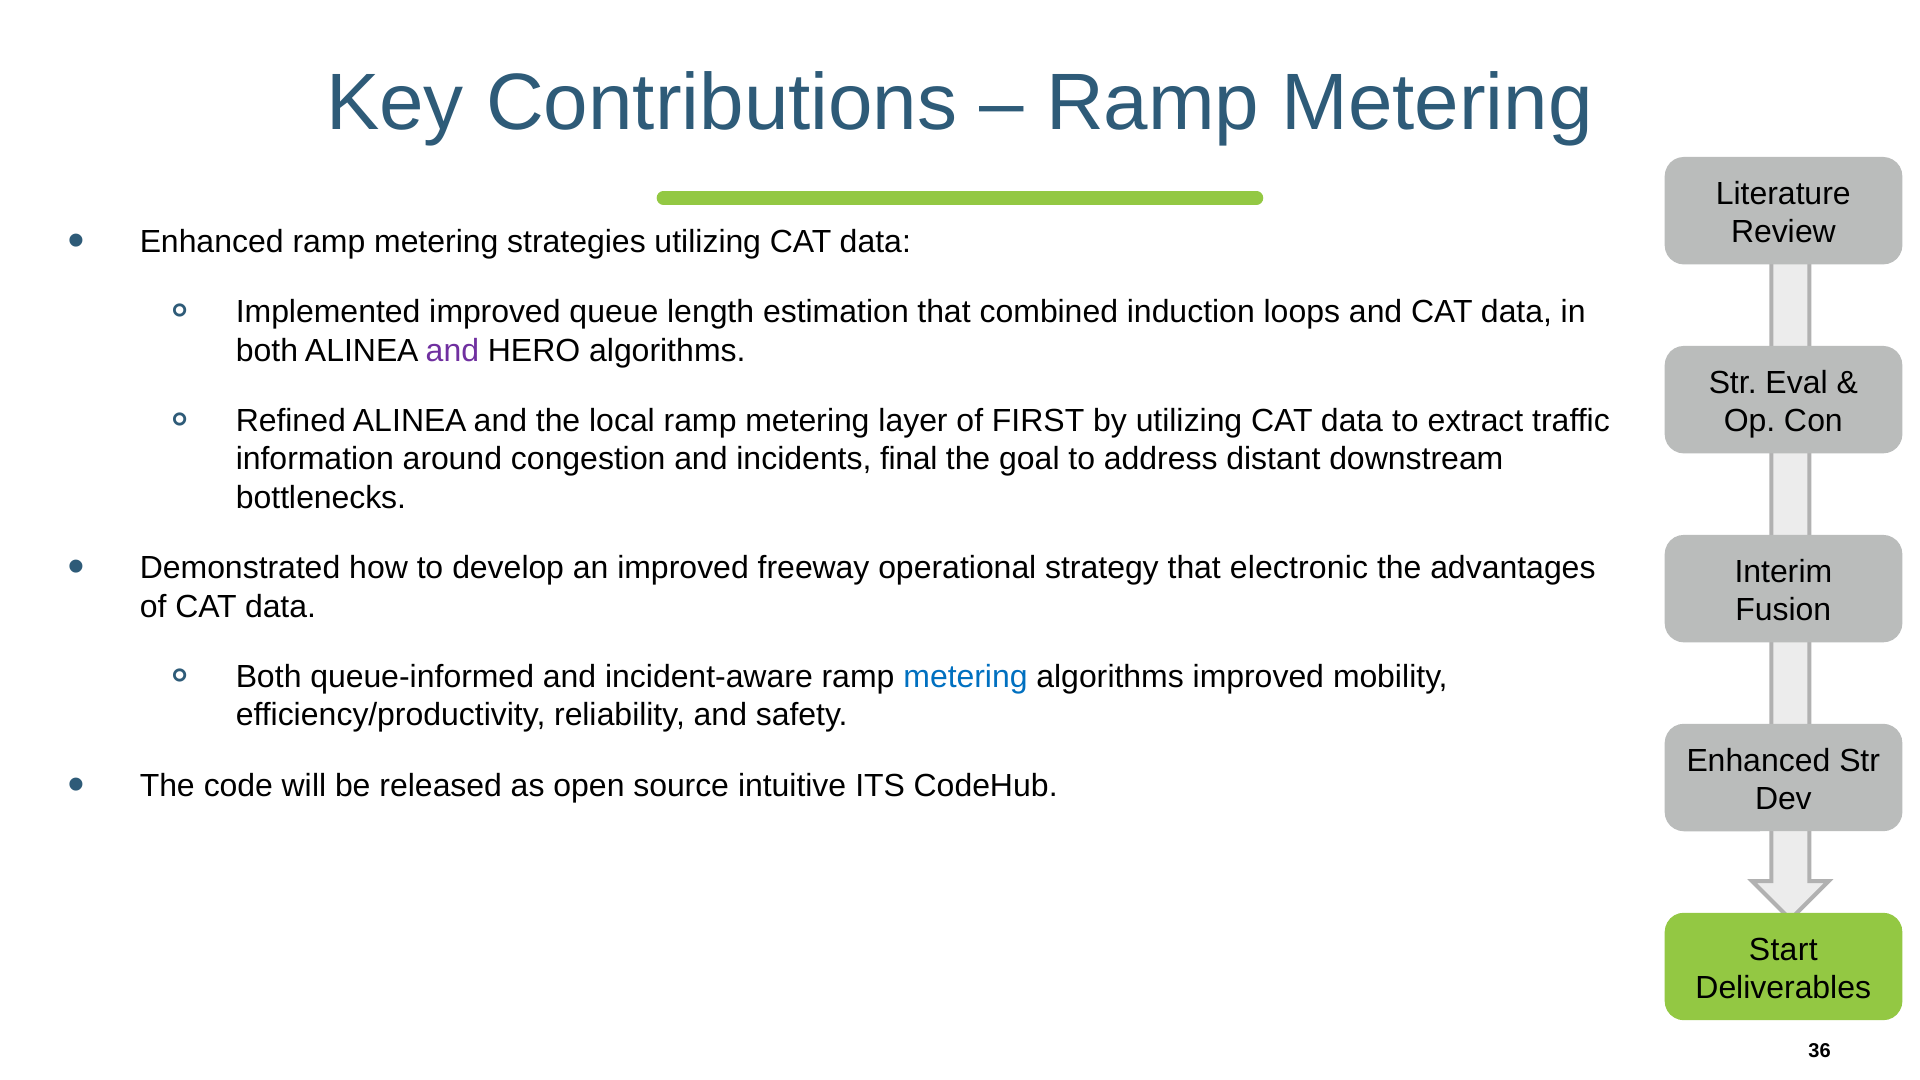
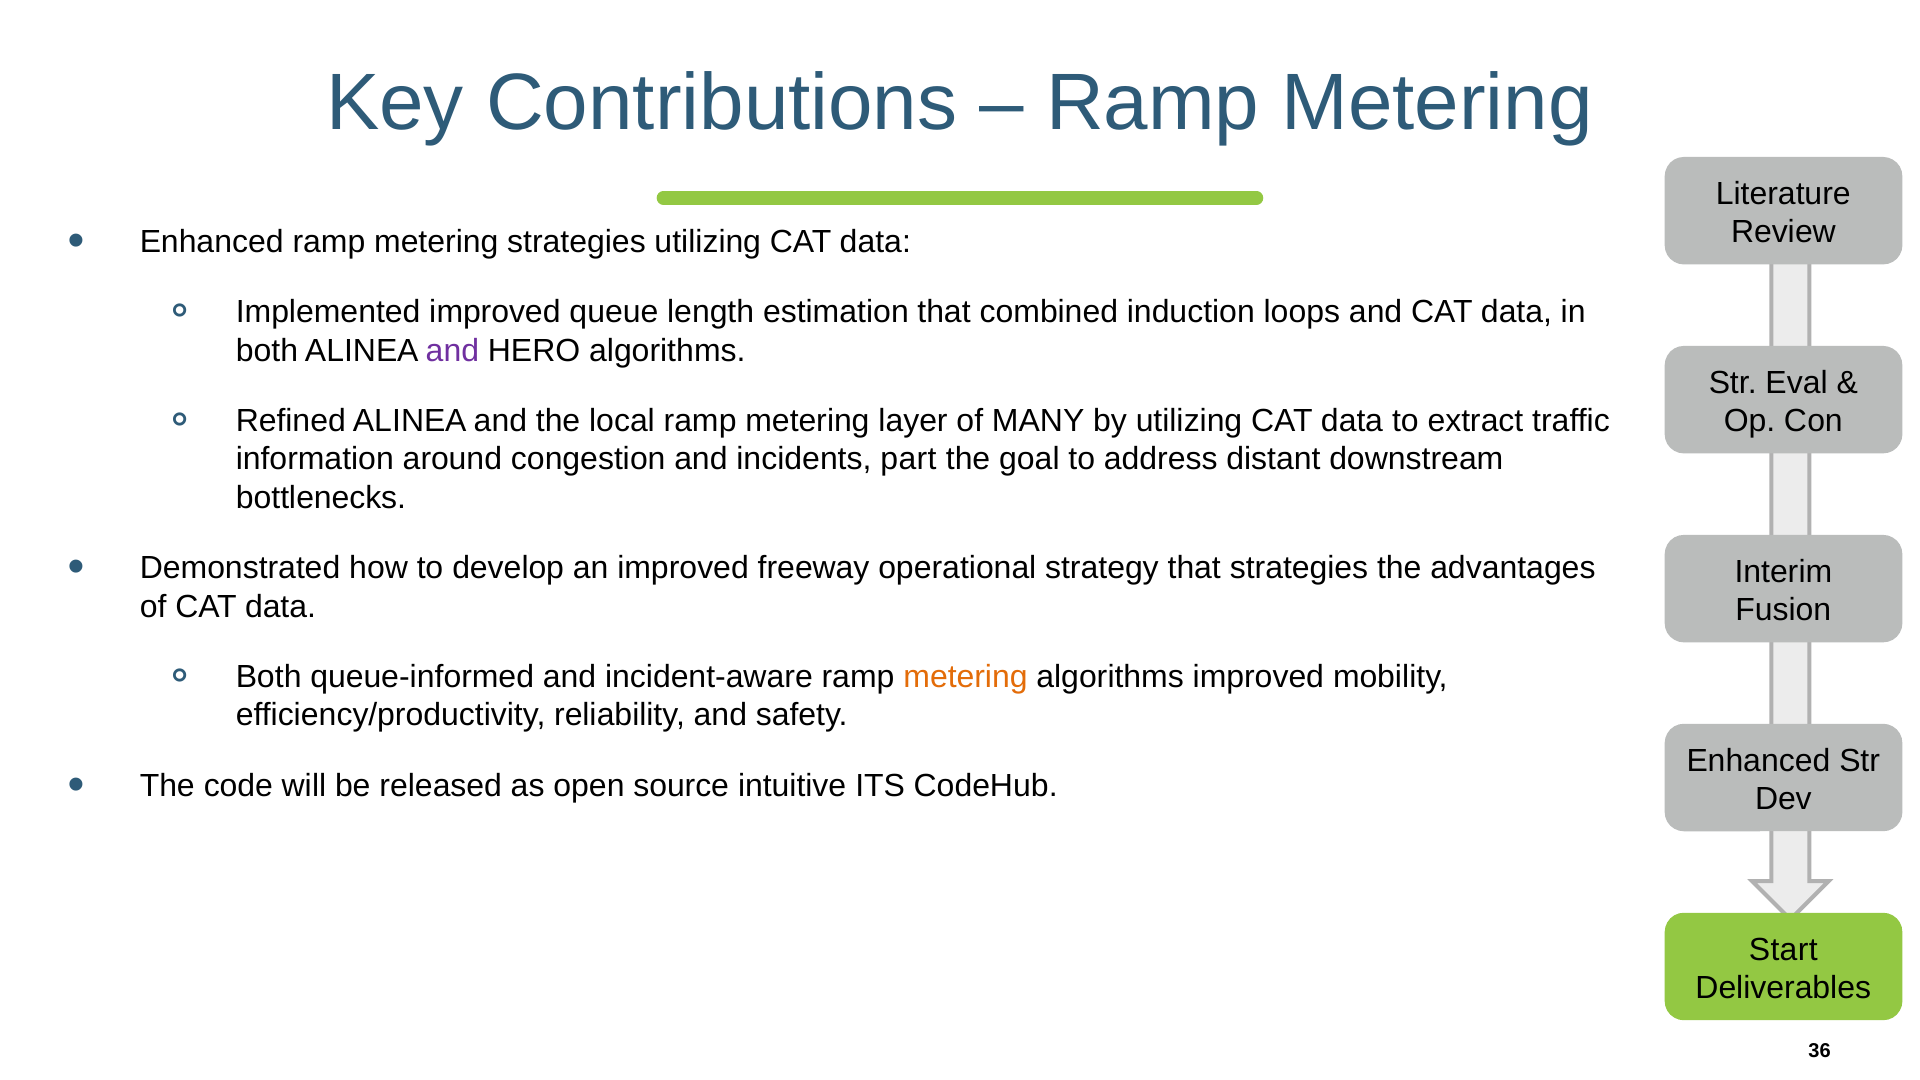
FIRST: FIRST -> MANY (1038, 421)
final: final -> part (908, 459)
that electronic: electronic -> strategies (1299, 568)
metering colour: blue -> orange (965, 677)
